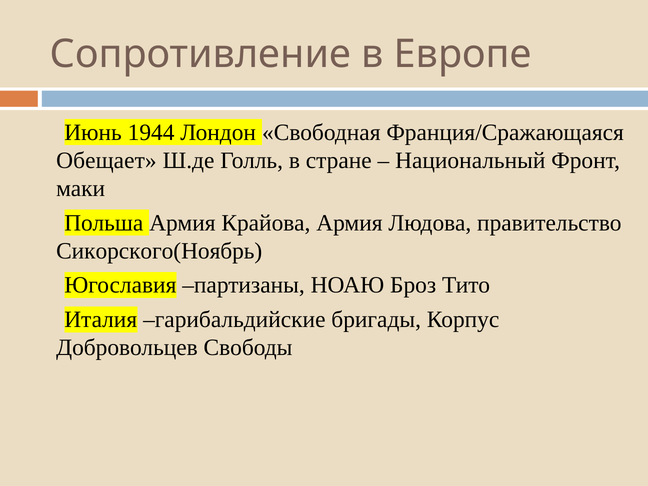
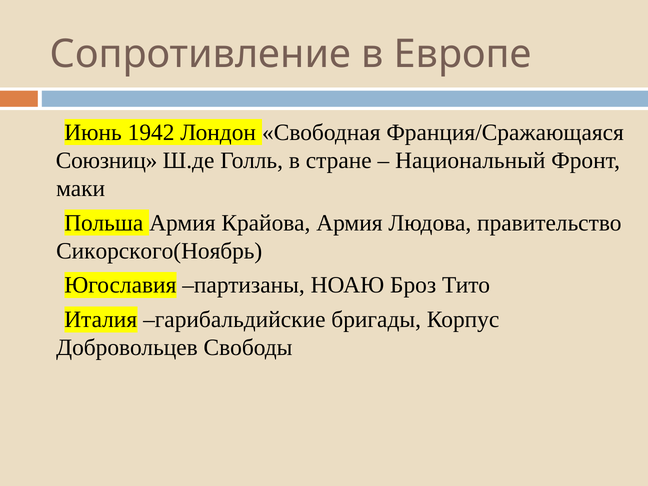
1944: 1944 -> 1942 (151, 132)
Обещает: Обещает -> Союзниц (107, 160)
